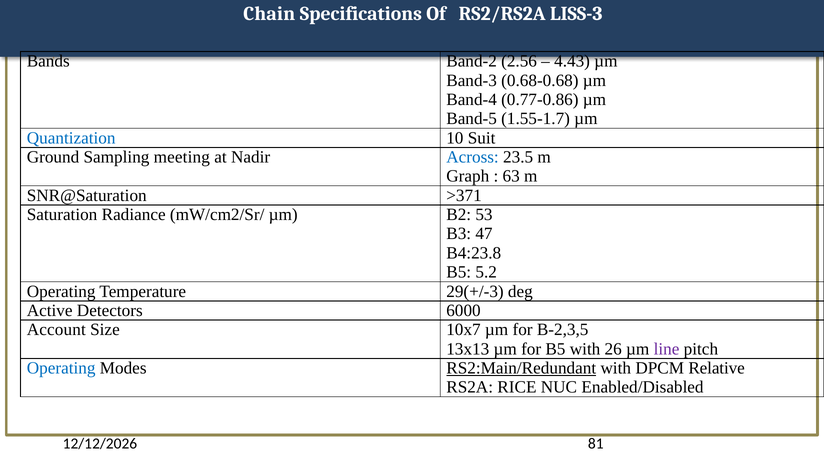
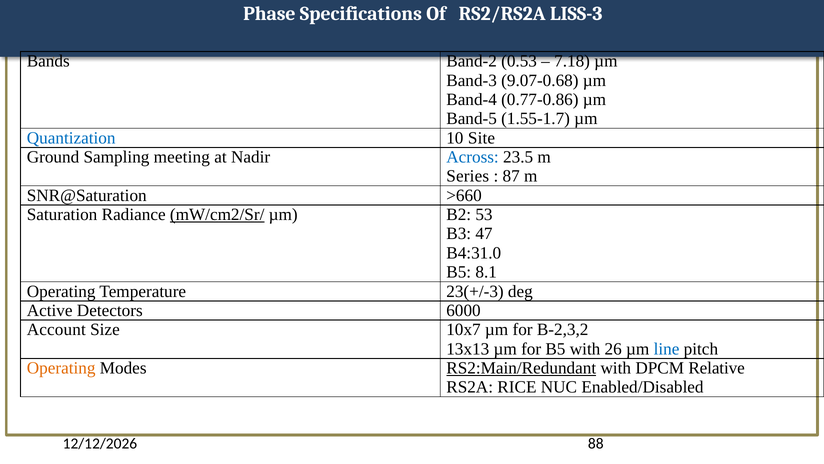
Chain: Chain -> Phase (269, 14)
2.56: 2.56 -> 0.53 (519, 61)
4.43: 4.43 -> 7.18 (572, 61)
0.68-0.68: 0.68-0.68 -> 9.07-0.68 (540, 80)
Suit: Suit -> Site (482, 138)
Graph: Graph -> Series (468, 176)
63: 63 -> 87 (511, 176)
>371: >371 -> >660 (464, 195)
mW/cm2/Sr/ underline: none -> present (217, 214)
B4:23.8: B4:23.8 -> B4:31.0 (474, 253)
5.2: 5.2 -> 8.1 (486, 272)
29(+/-3: 29(+/-3 -> 23(+/-3 (475, 291)
B-2,3,5: B-2,3,5 -> B-2,3,2 (563, 329)
line colour: purple -> blue (667, 348)
Operating colour: blue -> orange (61, 368)
81: 81 -> 88 (596, 443)
